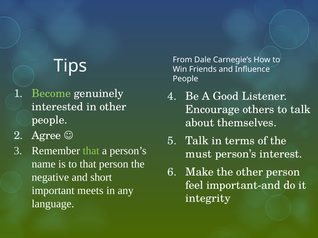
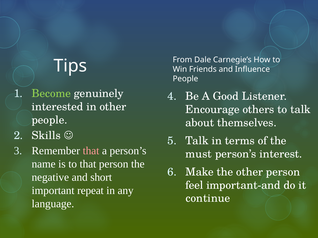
Agree: Agree -> Skills (46, 136)
that colour: light green -> pink (91, 151)
meets: meets -> repeat (90, 191)
integrity: integrity -> continue (208, 199)
